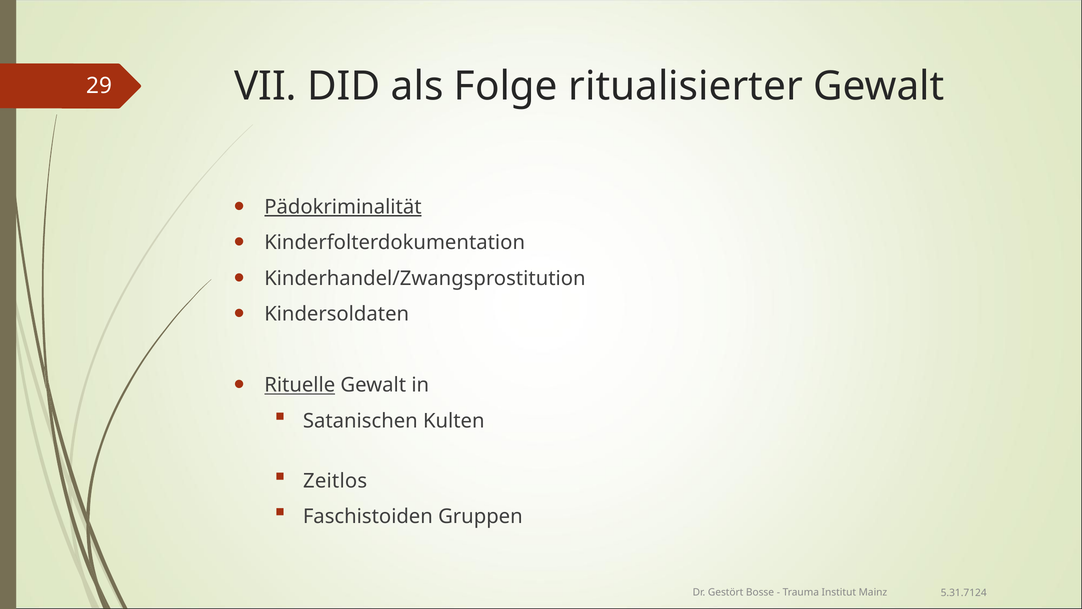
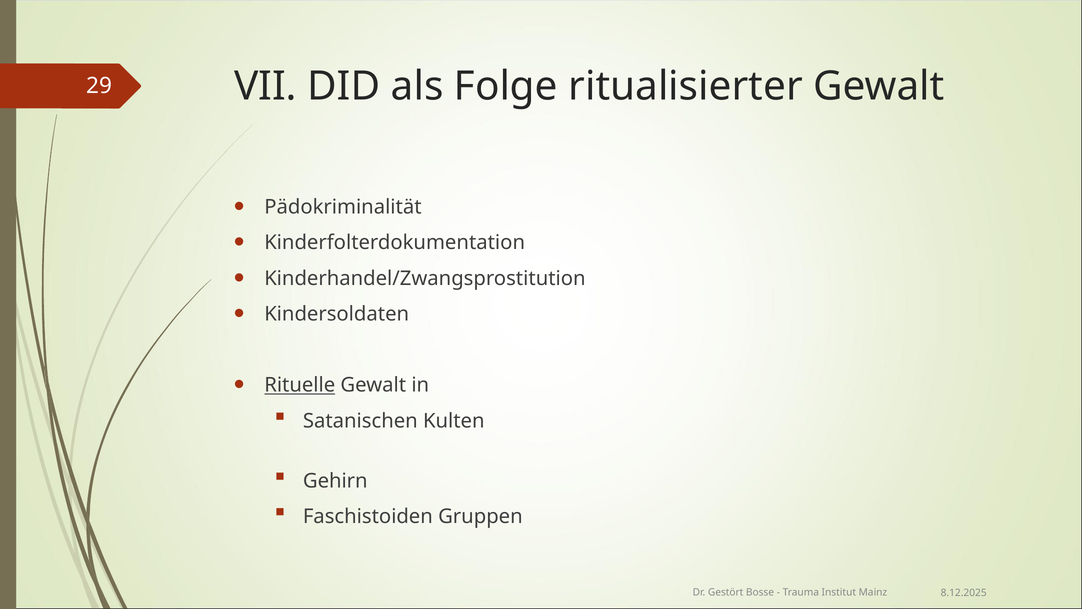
Pädokriminalität underline: present -> none (343, 207)
Zeitlos: Zeitlos -> Gehirn (335, 481)
5.31.7124: 5.31.7124 -> 8.12.2025 (964, 593)
